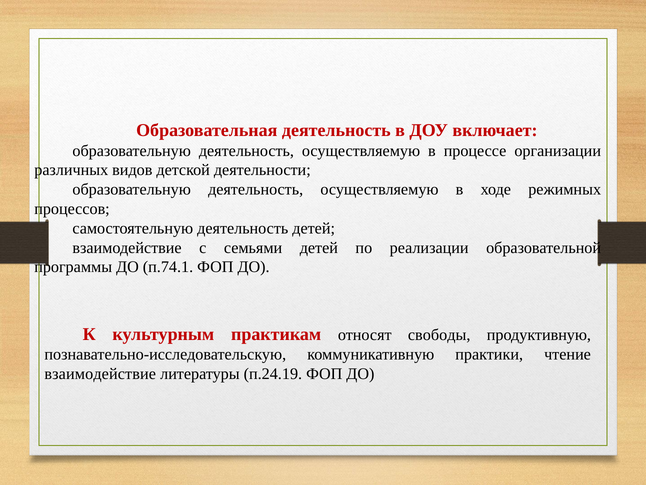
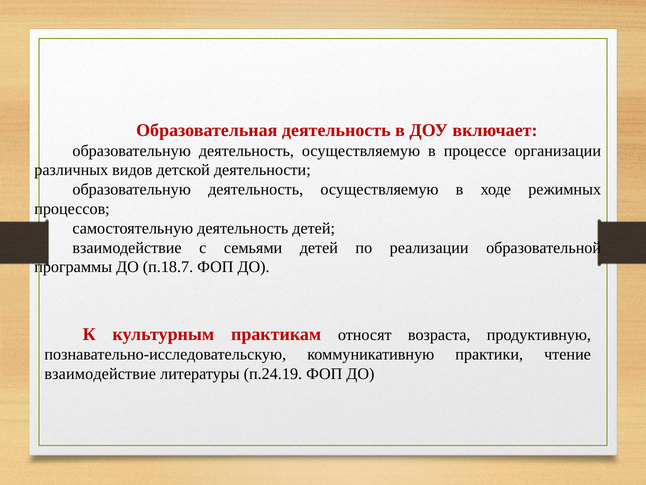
п.74.1: п.74.1 -> п.18.7 (168, 267)
свободы: свободы -> возраста (439, 334)
